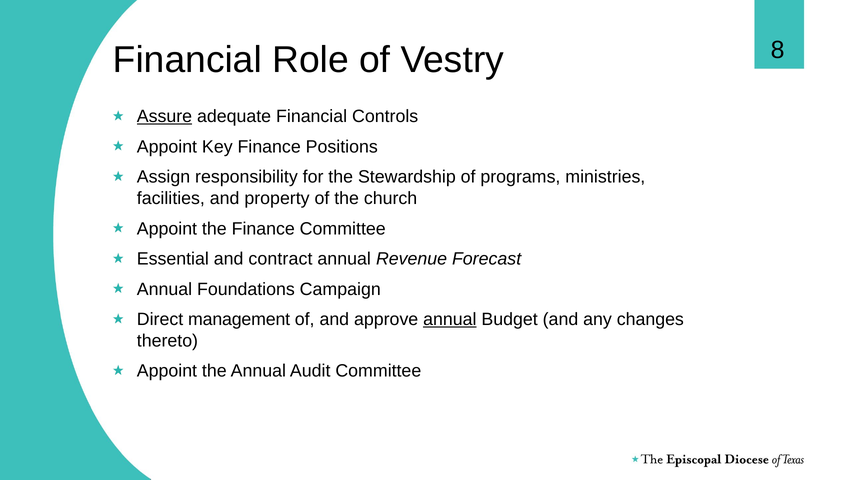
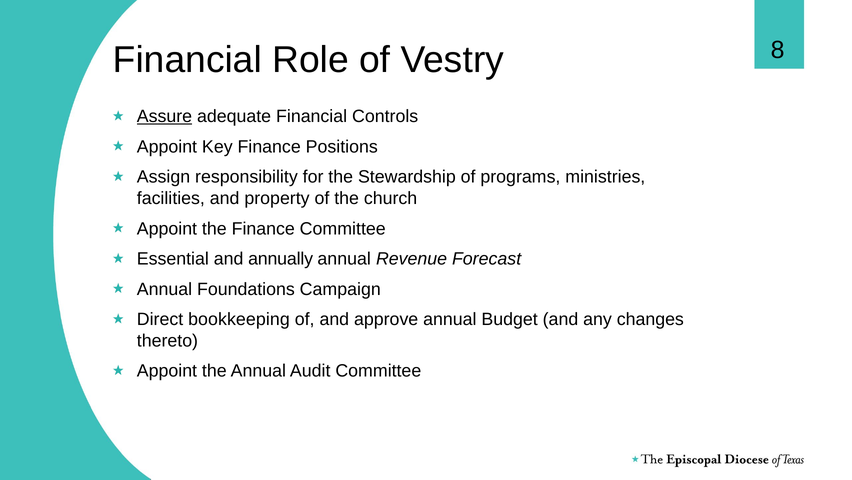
contract: contract -> annually (281, 258)
management: management -> bookkeeping (239, 319)
annual underline: present -> none (450, 319)
